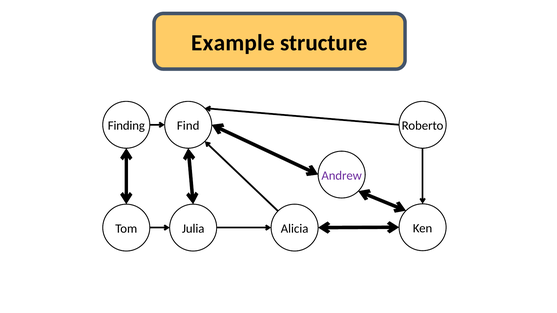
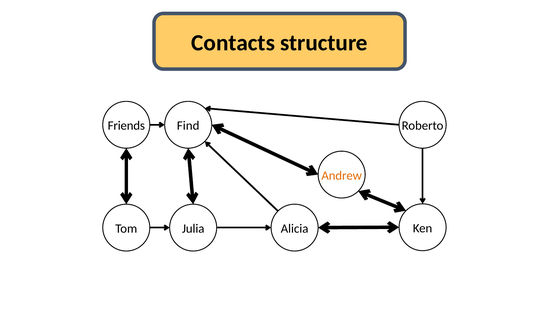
Example: Example -> Contacts (233, 43)
Finding: Finding -> Friends (126, 126)
Andrew colour: purple -> orange (342, 176)
